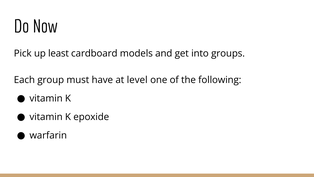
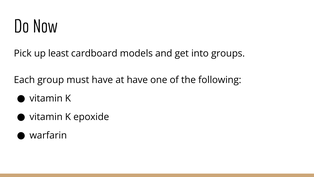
at level: level -> have (137, 80)
